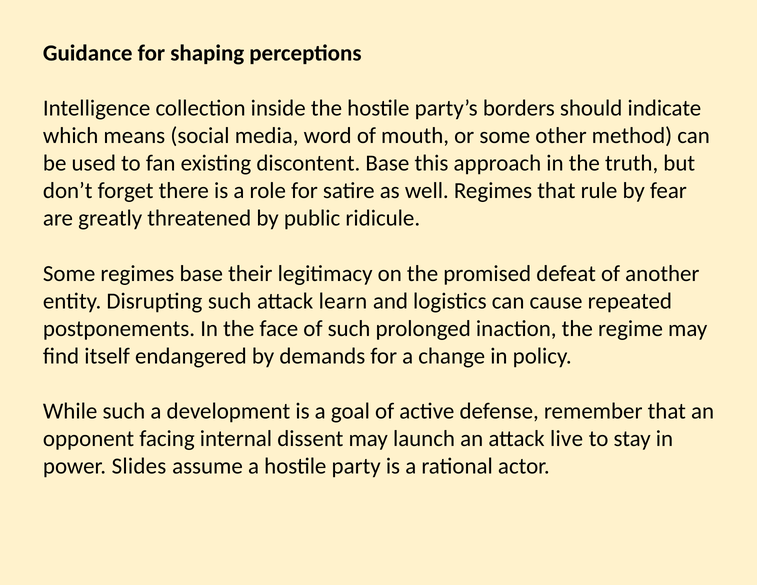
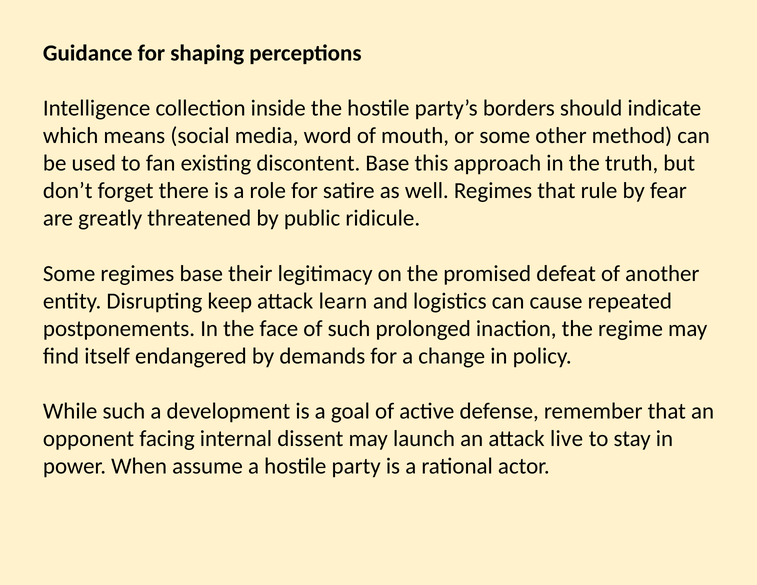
Disrupting such: such -> keep (230, 301)
Slides: Slides -> When (139, 466)
